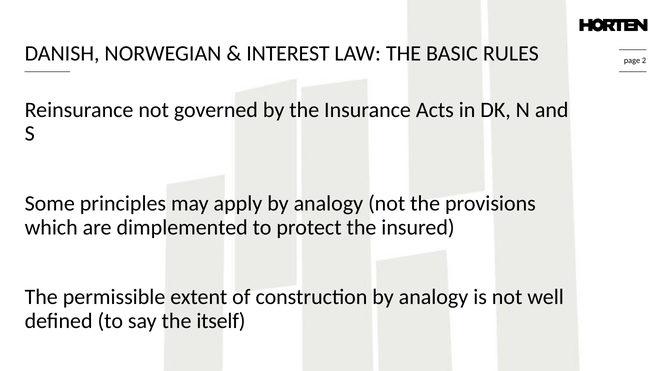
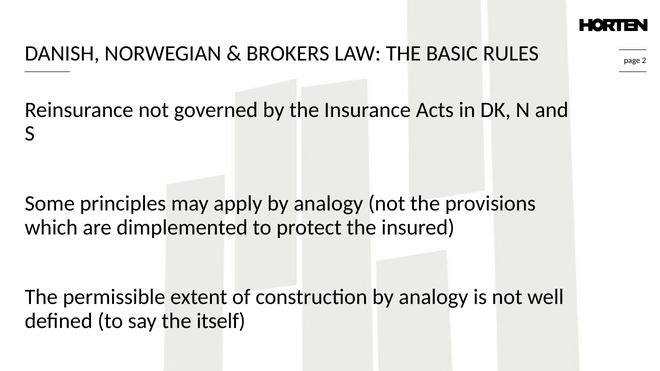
INTEREST: INTEREST -> BROKERS (288, 54)
